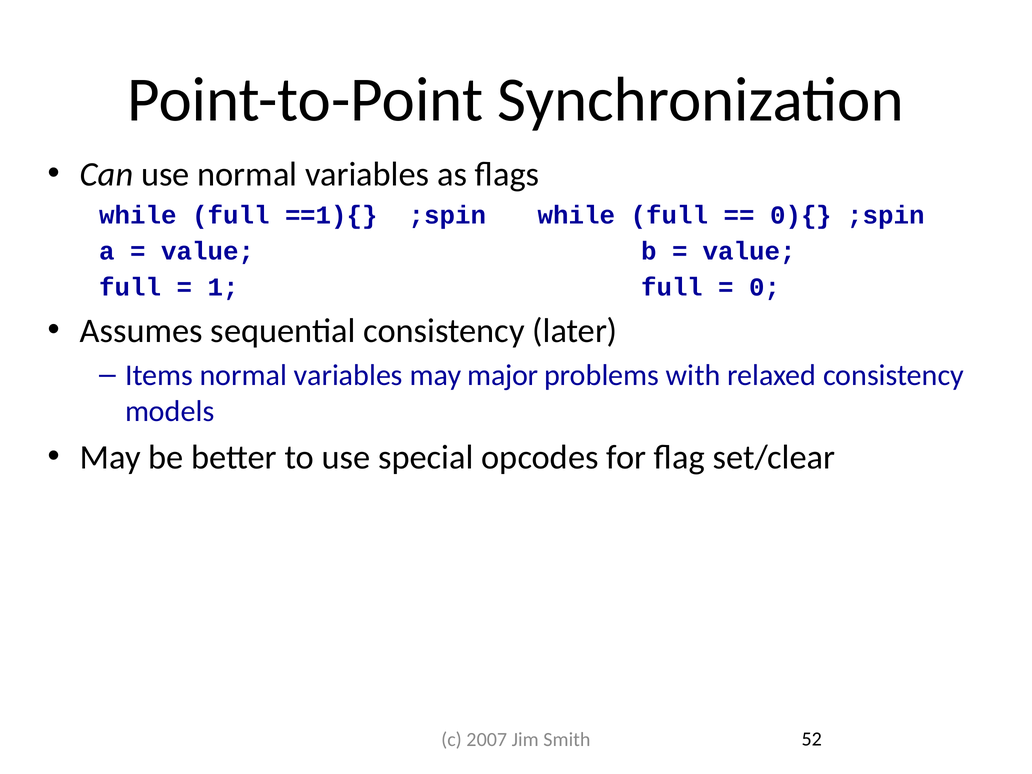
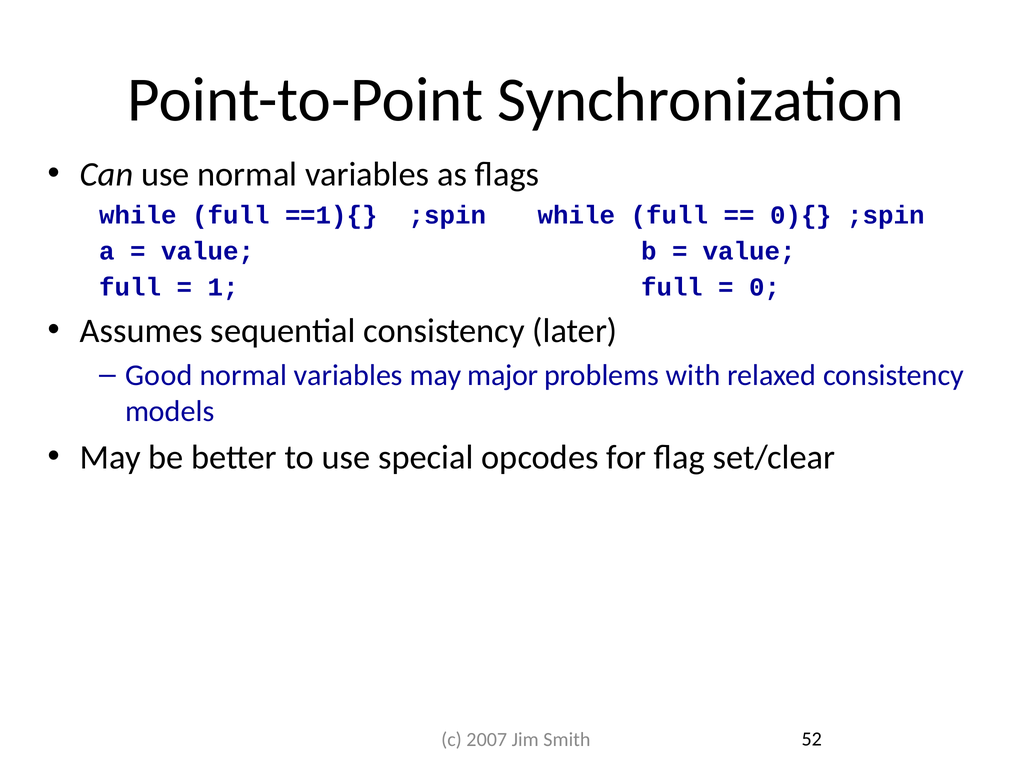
Items: Items -> Good (159, 375)
